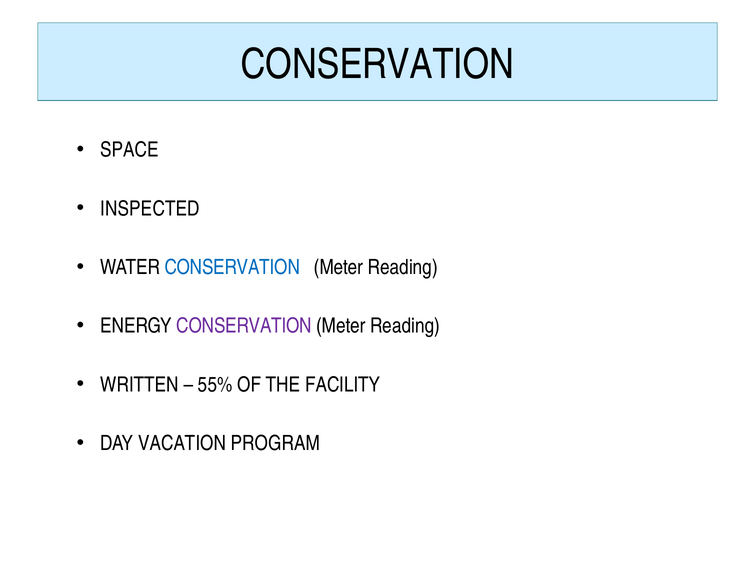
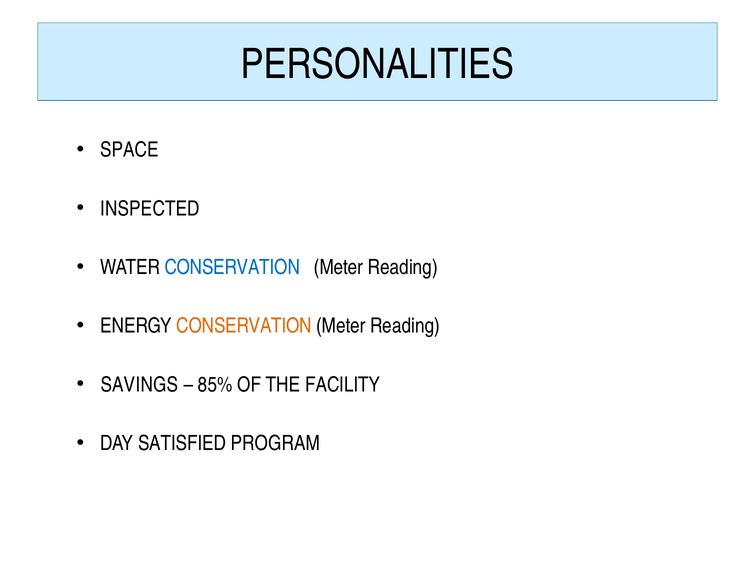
CONSERVATION: CONSERVATION -> PERSONALITIES (377, 65)
CONSERVATION colour: purple -> orange (244, 326)
WRITTEN: WRITTEN -> SAVINGS (139, 385)
55%: 55% -> 85% (215, 385)
VACATION: VACATION -> SATISFIED (182, 444)
